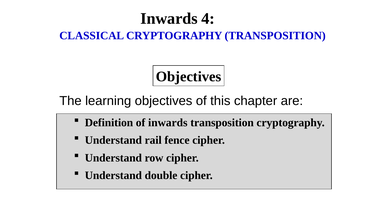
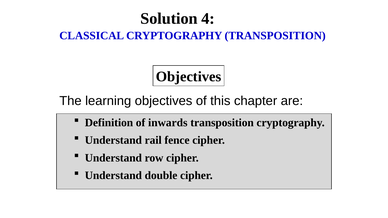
Inwards: Inwards -> Solution (169, 19)
